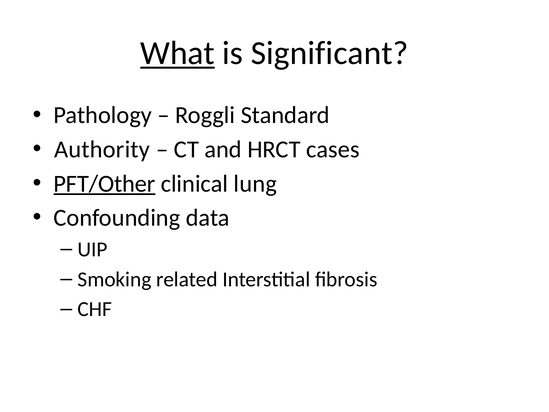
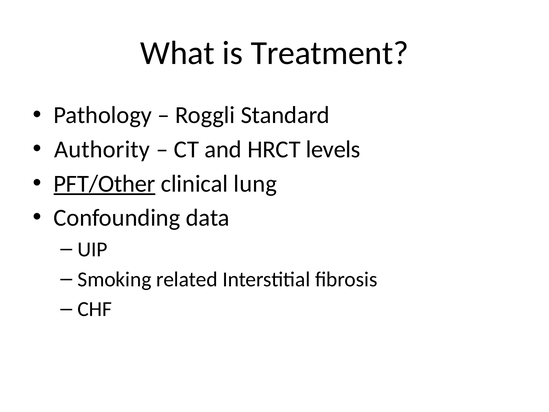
What underline: present -> none (178, 53)
Significant: Significant -> Treatment (330, 53)
cases: cases -> levels (333, 149)
